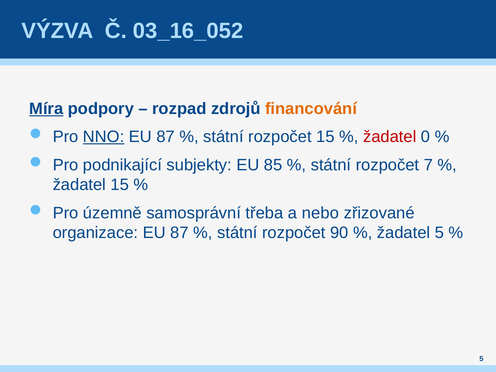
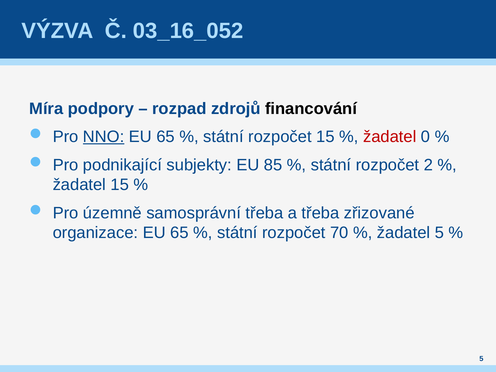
Míra underline: present -> none (46, 109)
financování colour: orange -> black (311, 109)
87: 87 -> 65 (166, 137)
7: 7 -> 2 (428, 165)
a nebo: nebo -> třeba (320, 213)
organizace EU 87: 87 -> 65 (179, 233)
90: 90 -> 70 (339, 233)
